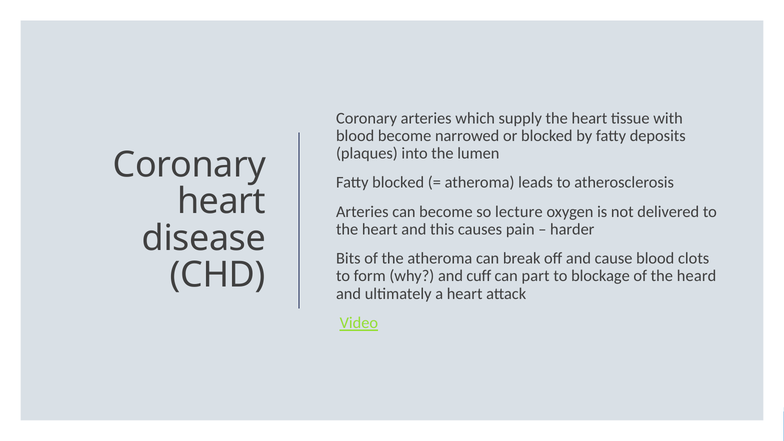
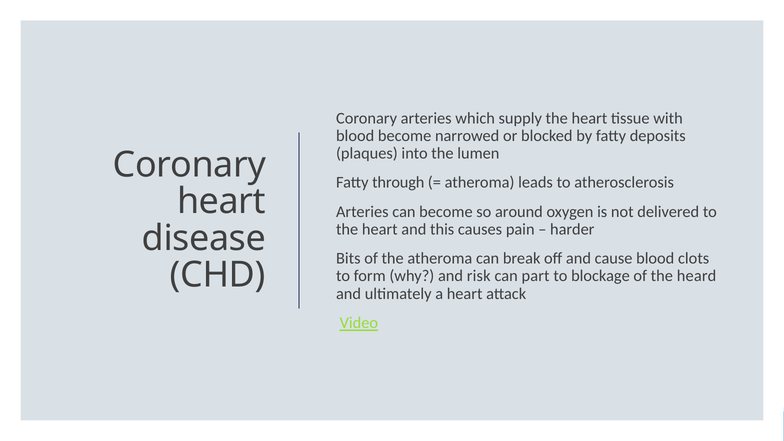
Fatty blocked: blocked -> through (398, 183)
lecture: lecture -> around (519, 212)
cuff: cuff -> risk (479, 276)
